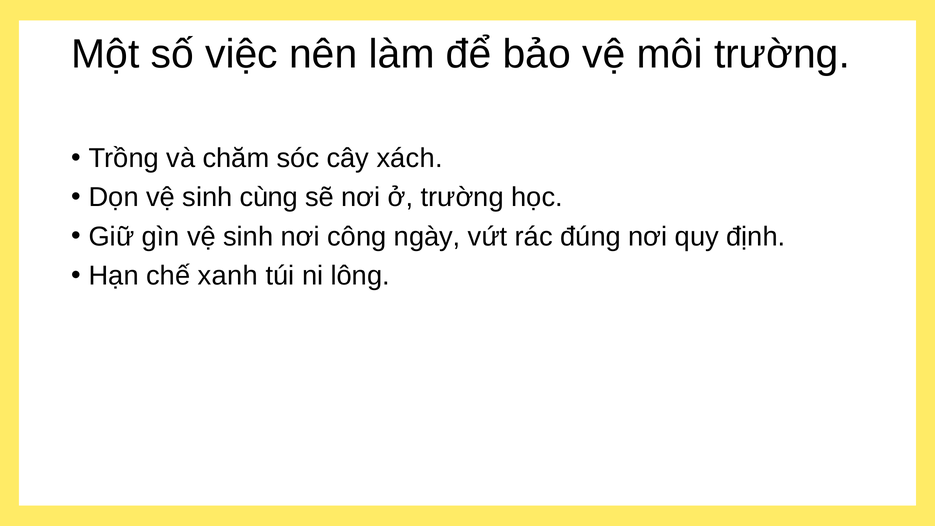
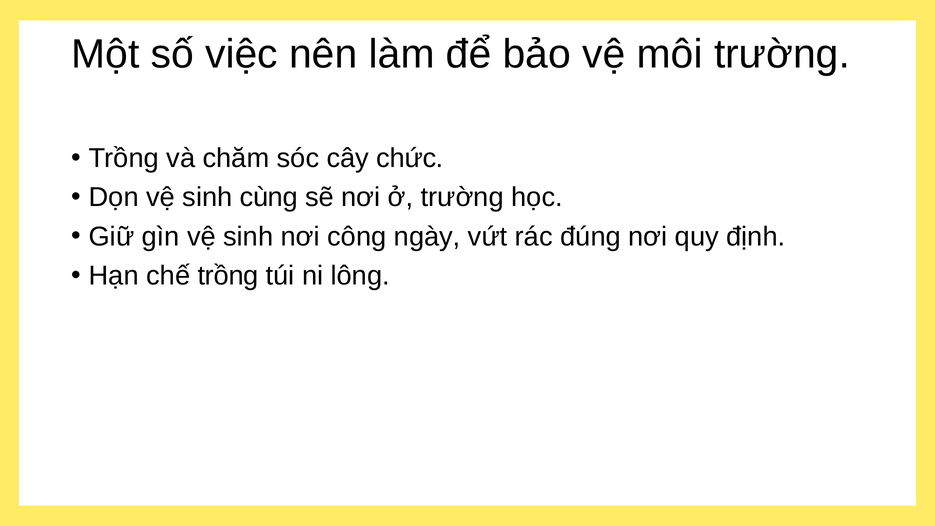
xách: xách -> chức (410, 158)
chế xanh: xanh -> trồng (228, 276)
